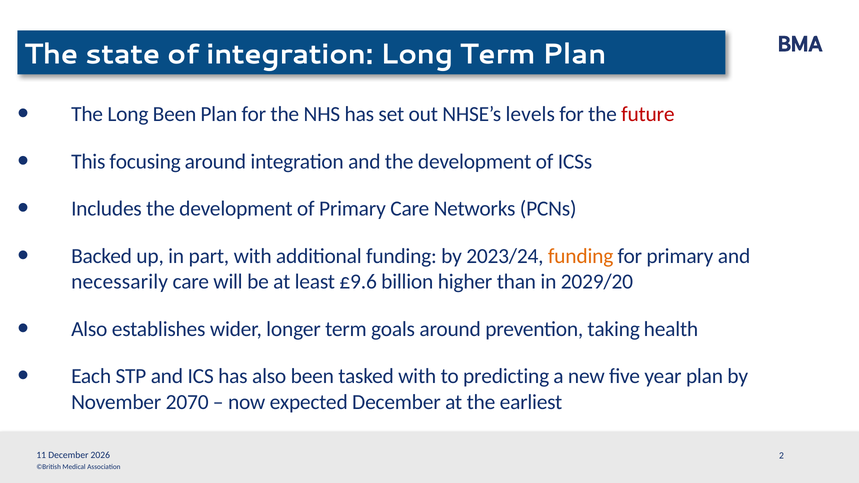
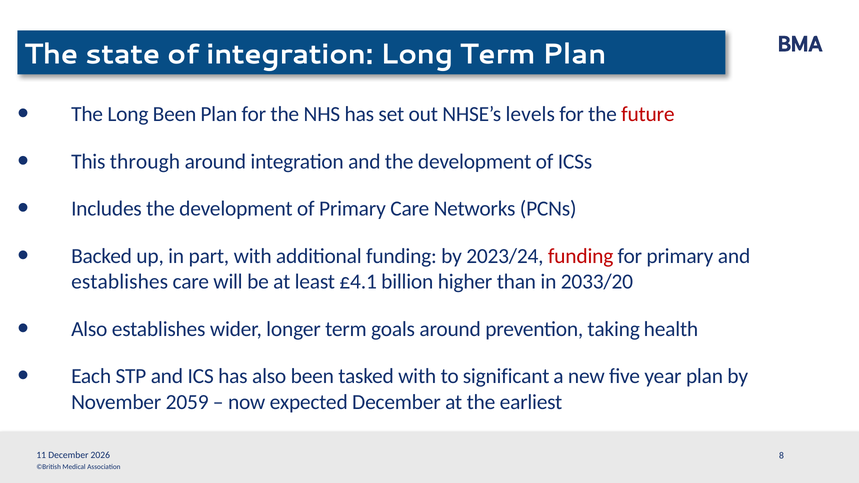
focusing: focusing -> through (145, 162)
funding colour: orange -> red (581, 256)
necessarily: necessarily -> establishes (120, 282)
£9.6: £9.6 -> £4.1 (358, 282)
2029/20: 2029/20 -> 2033/20 (597, 282)
predicting: predicting -> significant (506, 376)
2070: 2070 -> 2059 (187, 402)
2: 2 -> 8 (781, 456)
